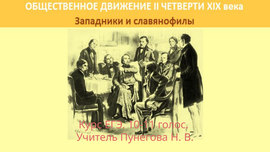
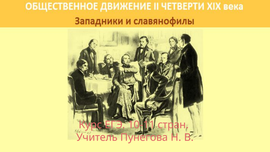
голос: голос -> стран (173, 125)
